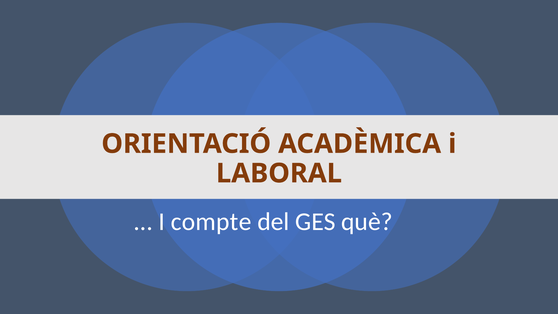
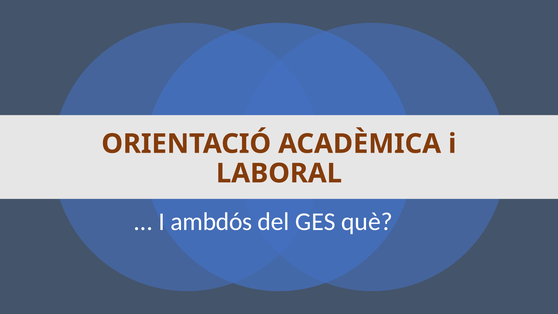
compte: compte -> ambdós (211, 222)
